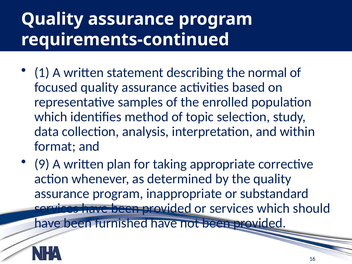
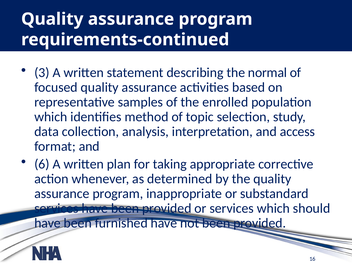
1: 1 -> 3 (42, 73)
within: within -> access (297, 132)
9: 9 -> 6 (42, 164)
